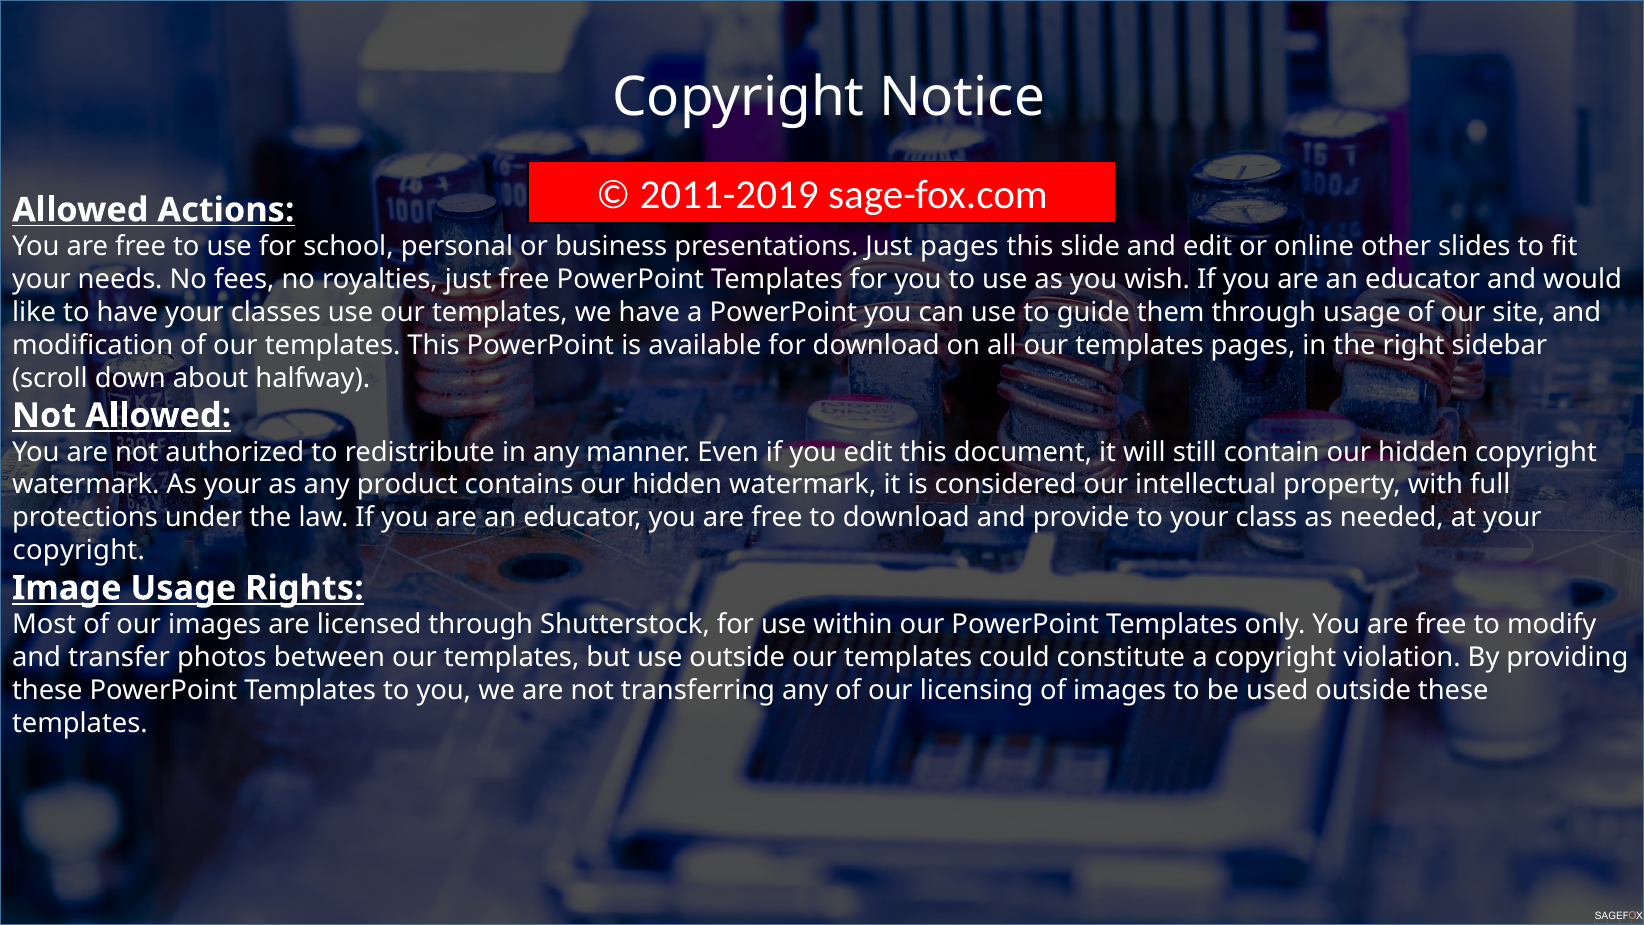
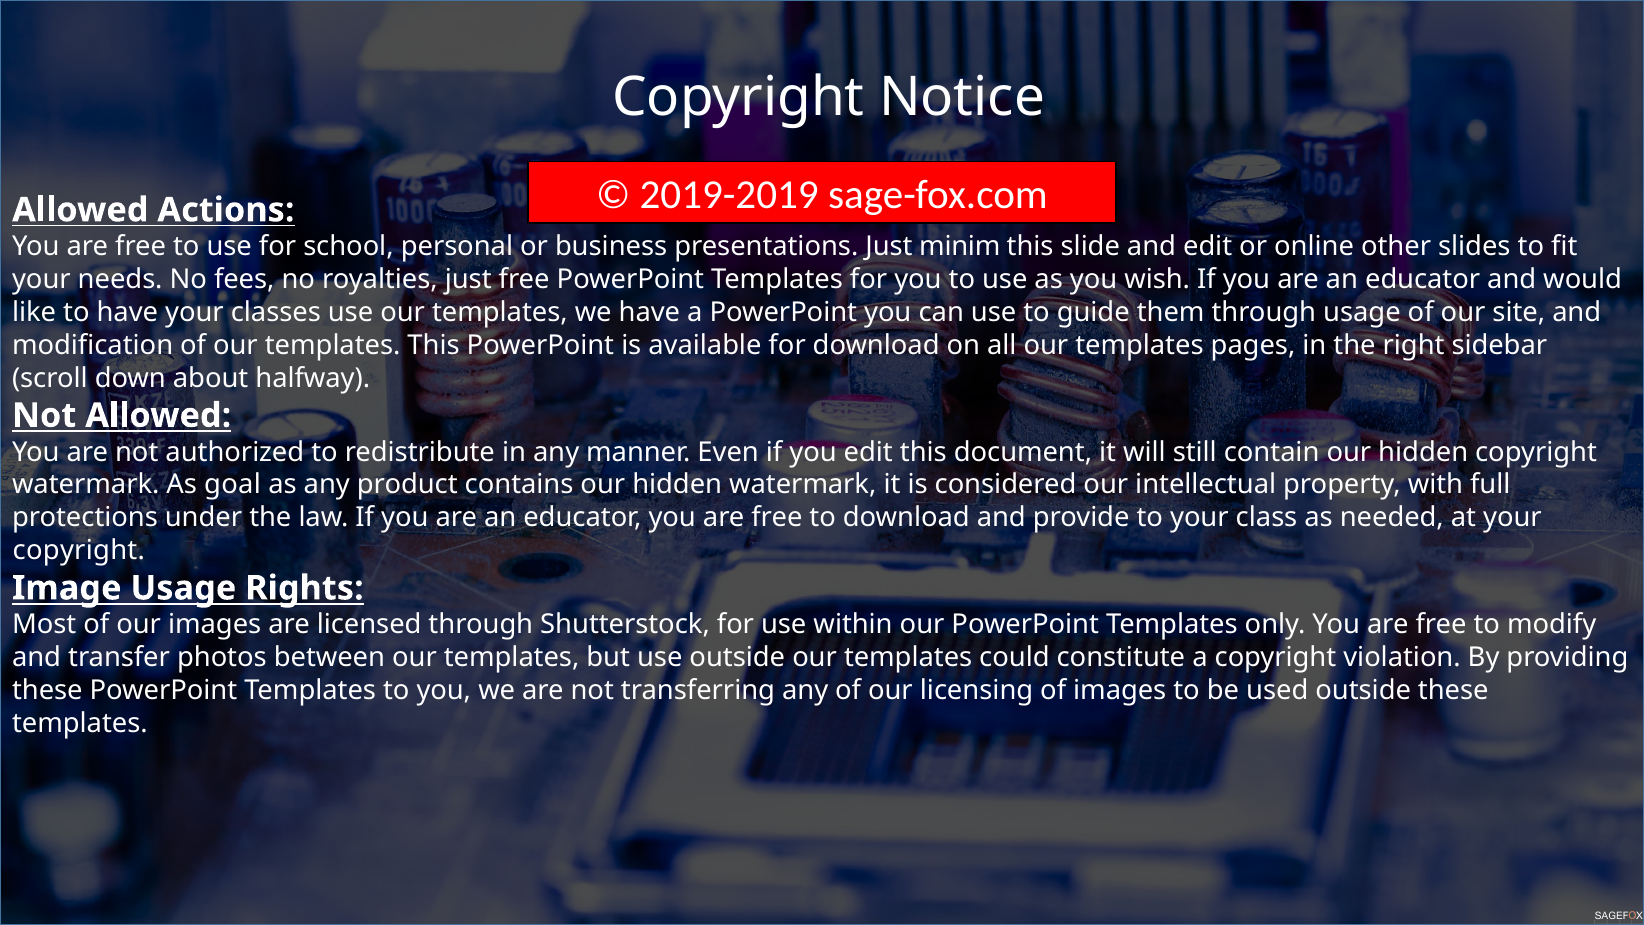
2011-2019: 2011-2019 -> 2019-2019 (729, 195)
Just pages: pages -> minim (960, 246)
As your: your -> goal (232, 485)
